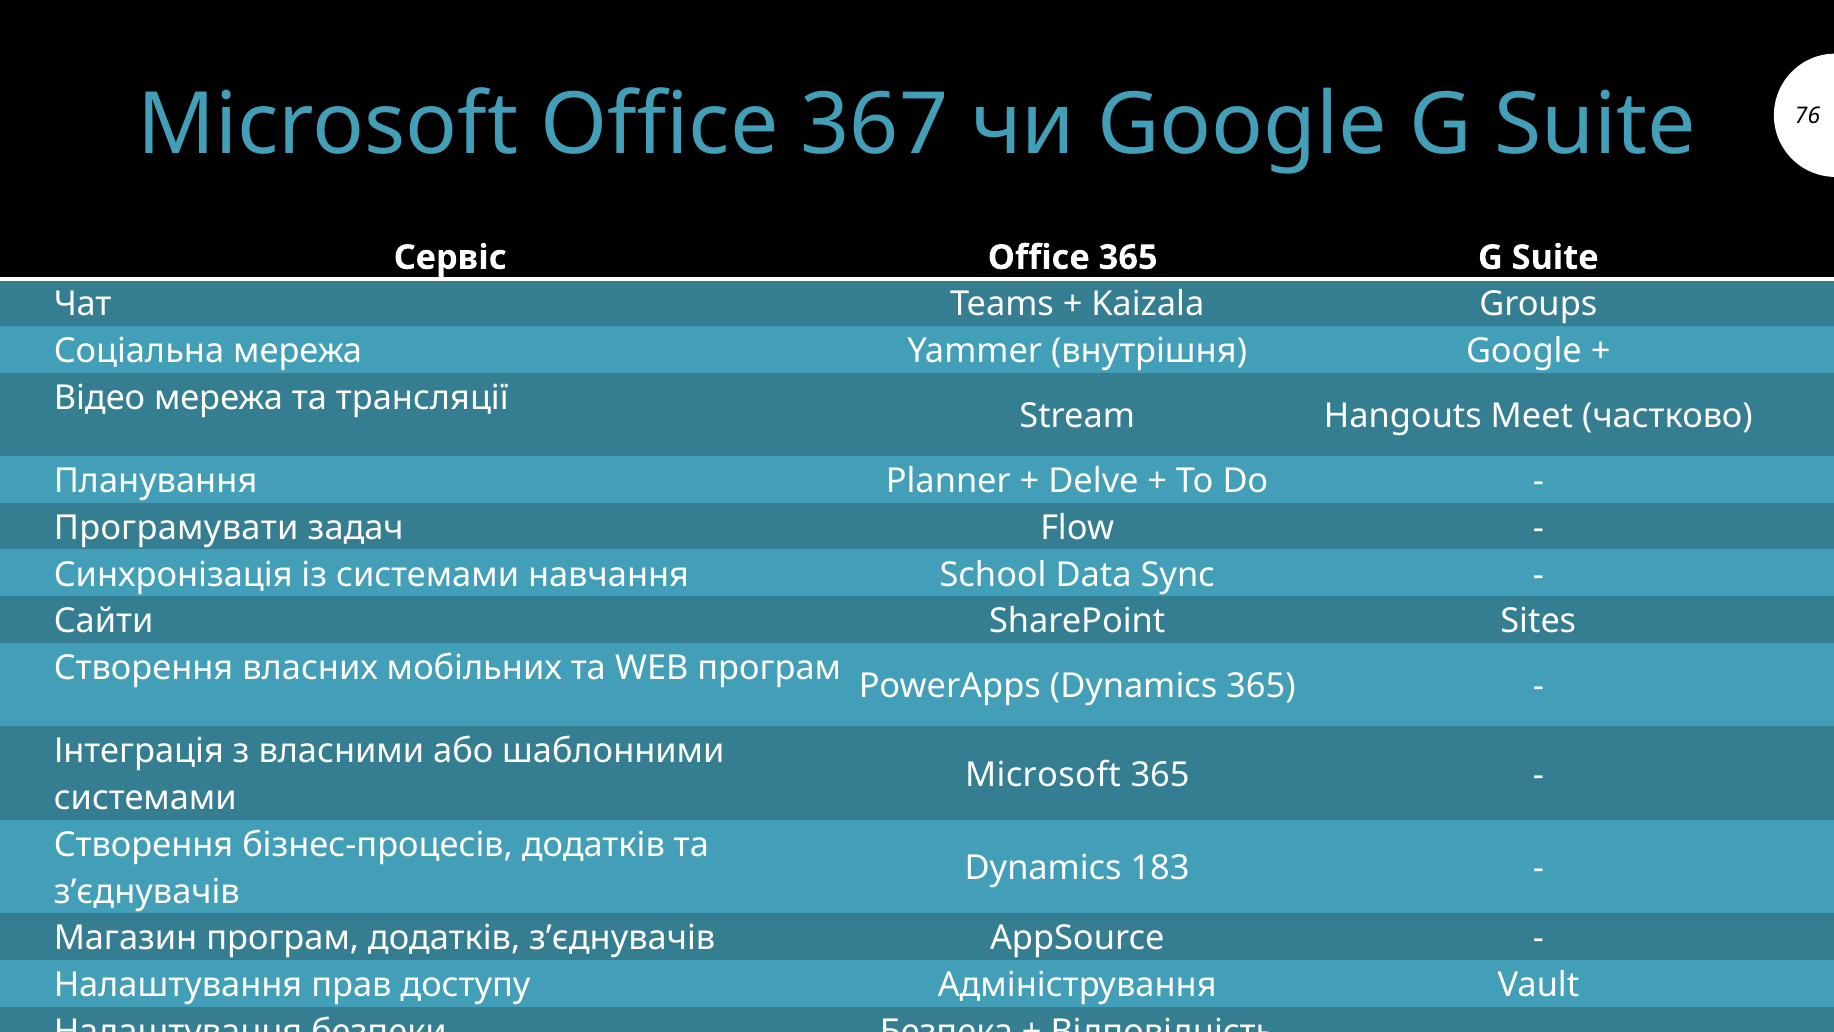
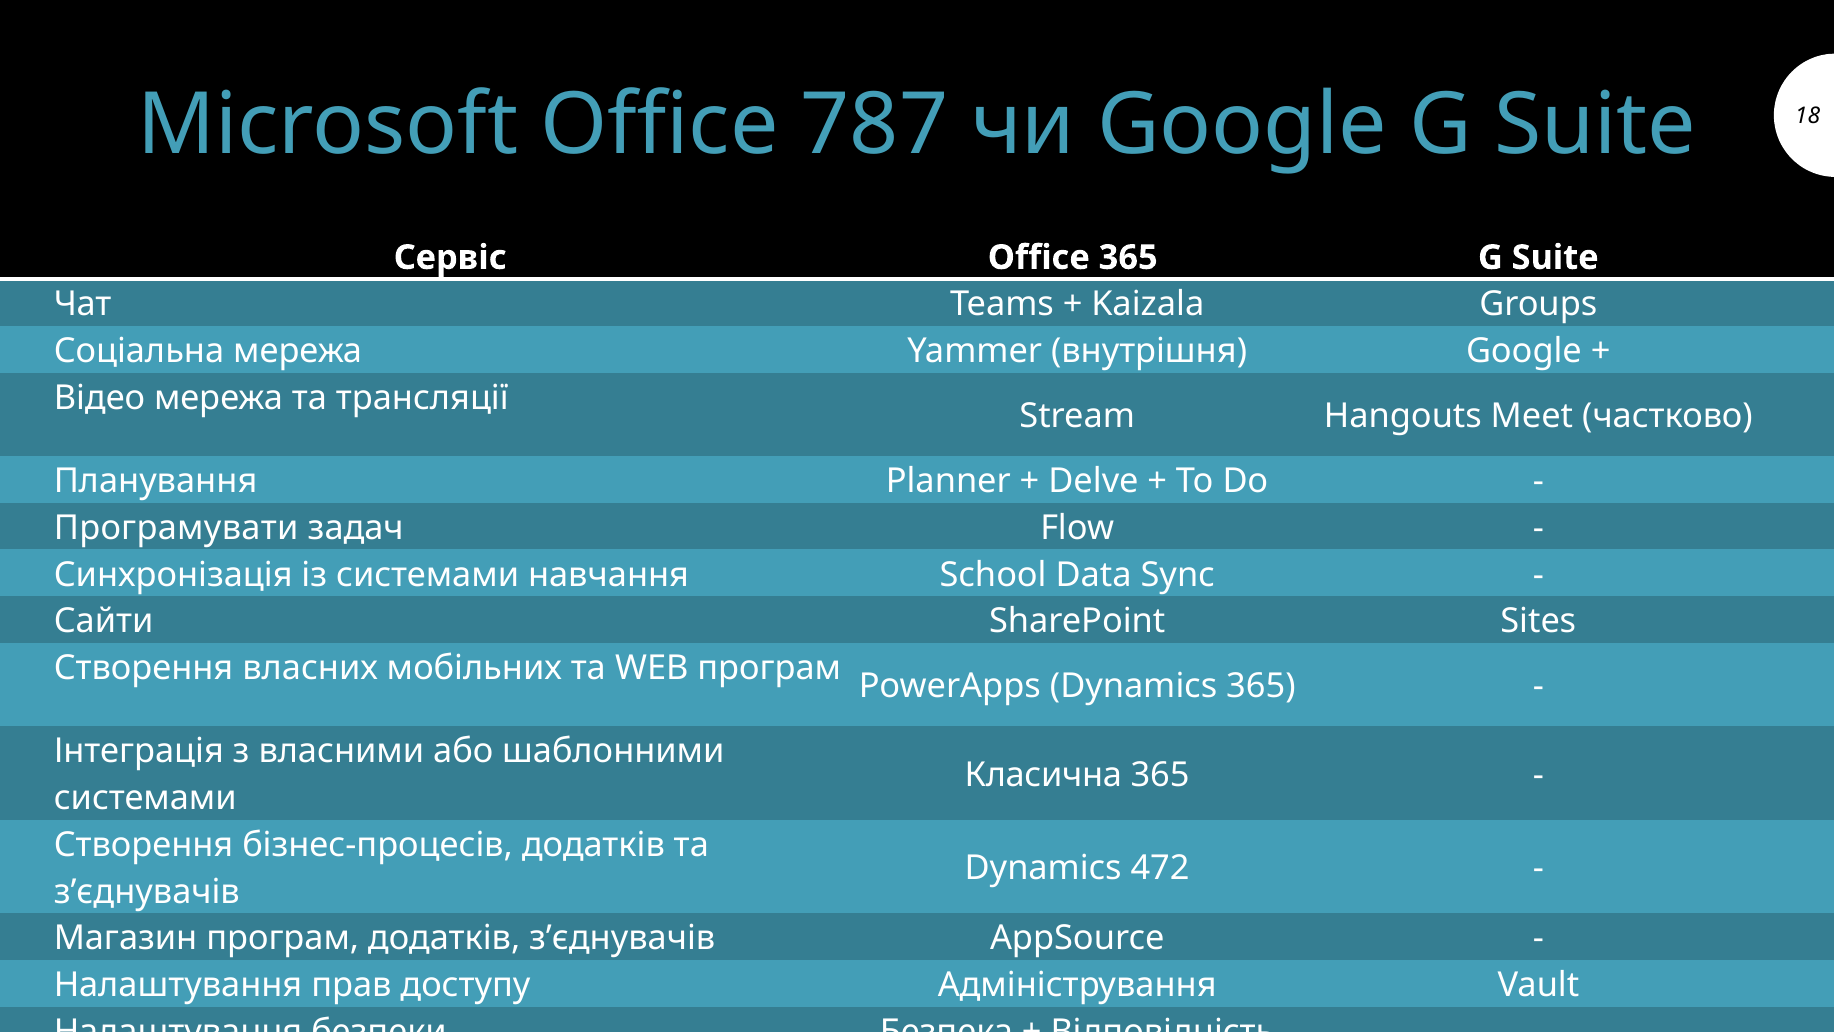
367: 367 -> 787 (875, 125)
76: 76 -> 18 (1808, 115)
Microsoft: Microsoft -> Класична (1043, 774)
183: 183 -> 472 (1160, 868)
